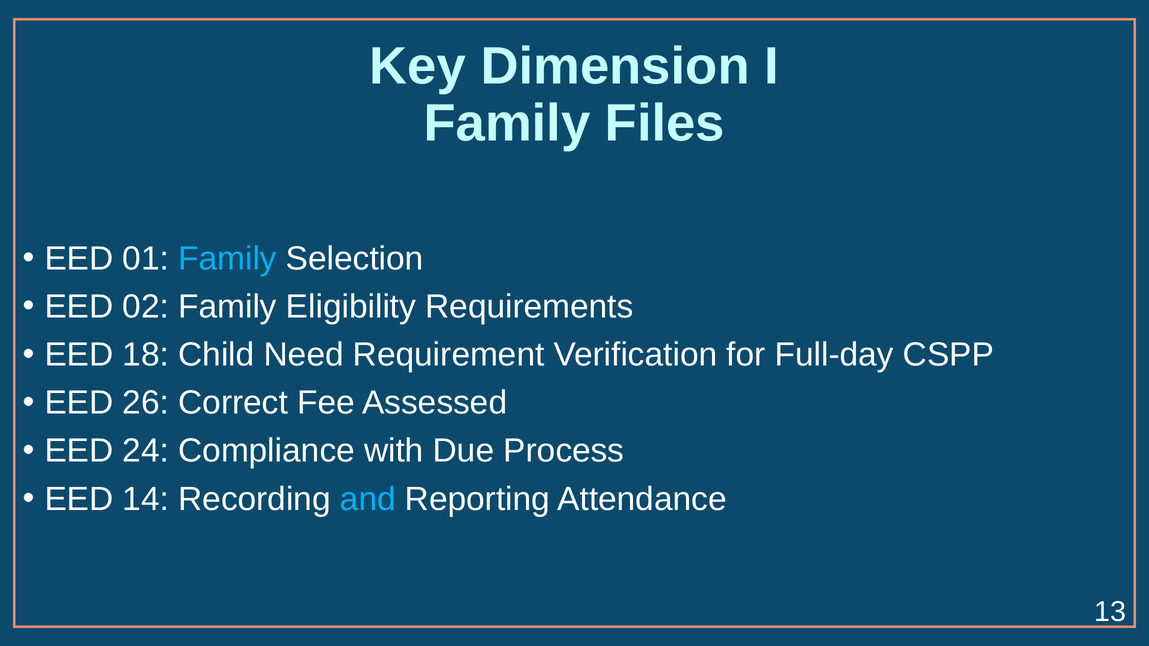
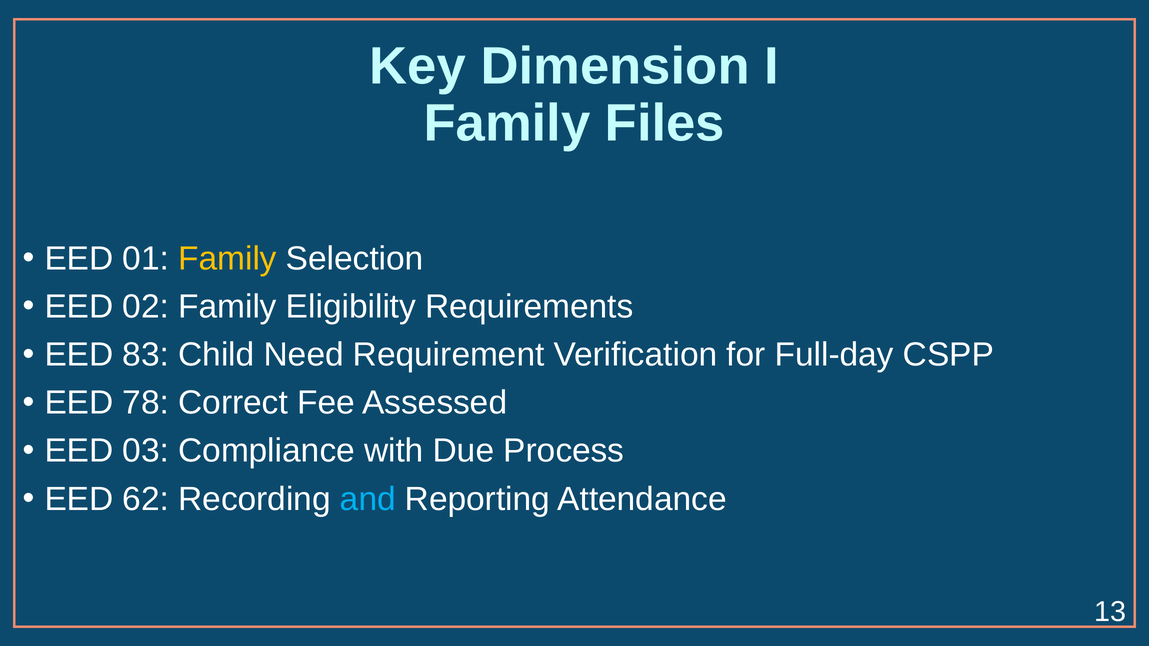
Family colour: light blue -> yellow (227, 259)
18: 18 -> 83 (146, 355)
26: 26 -> 78 (146, 403)
24: 24 -> 03 (146, 451)
14: 14 -> 62 (146, 499)
